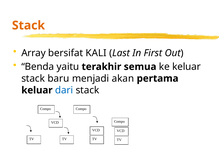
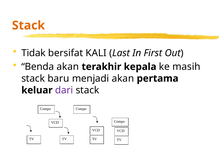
Array: Array -> Tidak (33, 53)
Benda yaitu: yaitu -> akan (68, 66)
semua: semua -> kepala (140, 66)
ke keluar: keluar -> masih (186, 66)
dari colour: blue -> purple (64, 90)
